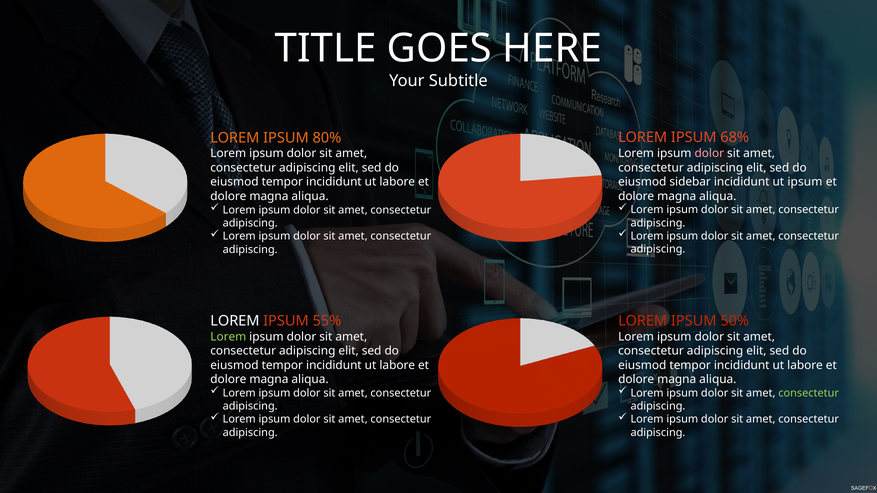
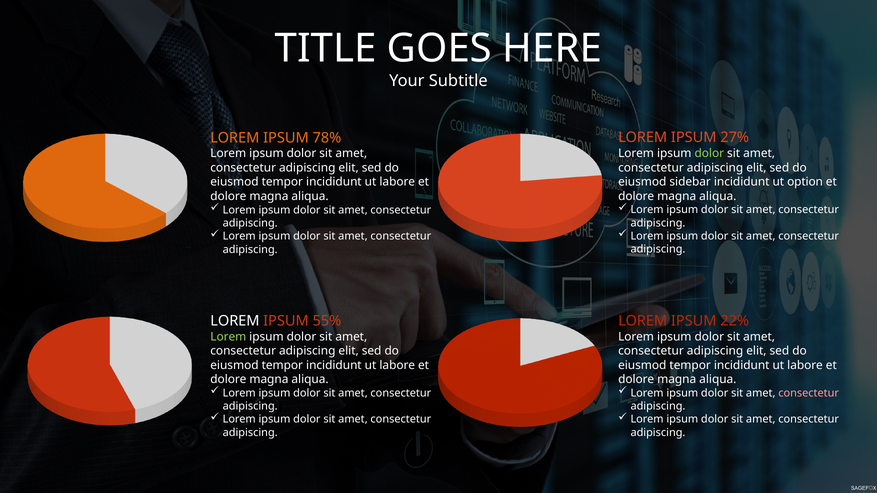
68%: 68% -> 27% (735, 138)
80%: 80% -> 78% (327, 138)
dolor colour: pink -> light green (709, 153)
ut ipsum: ipsum -> option (805, 182)
50%: 50% -> 22% (735, 321)
consectetur colour: light green -> pink (809, 393)
